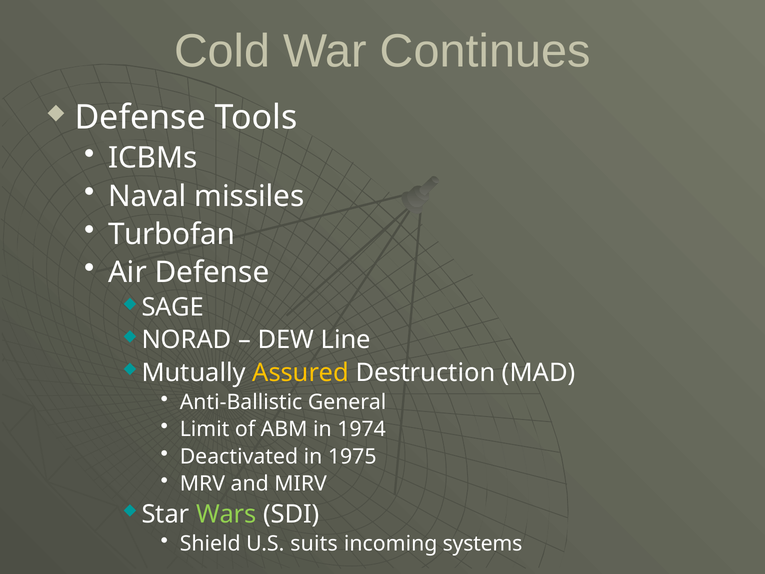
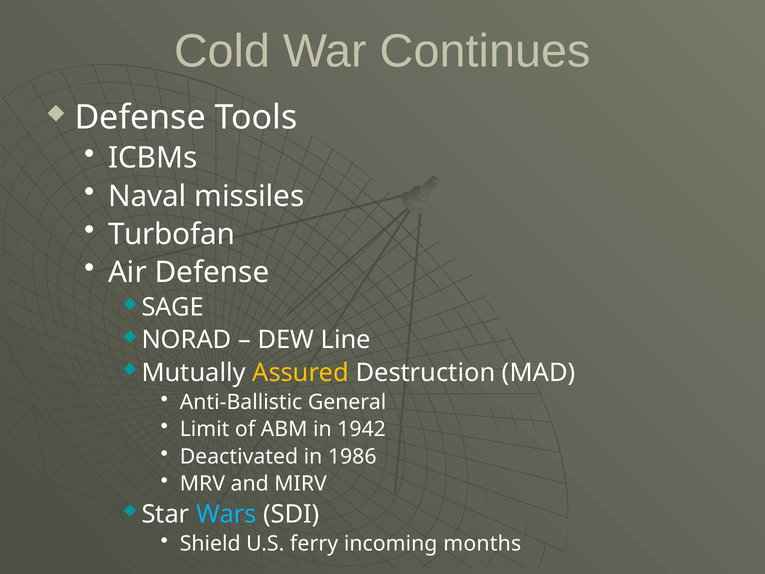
1974: 1974 -> 1942 (362, 429)
1975: 1975 -> 1986 (352, 456)
Wars colour: light green -> light blue (226, 514)
suits: suits -> ferry (314, 543)
systems: systems -> months (482, 543)
